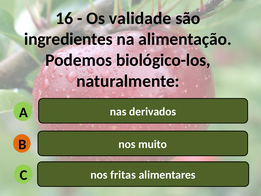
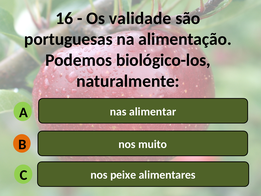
ingredientes: ingredientes -> portuguesas (68, 39)
derivados: derivados -> alimentar (153, 111)
fritas: fritas -> peixe (123, 175)
